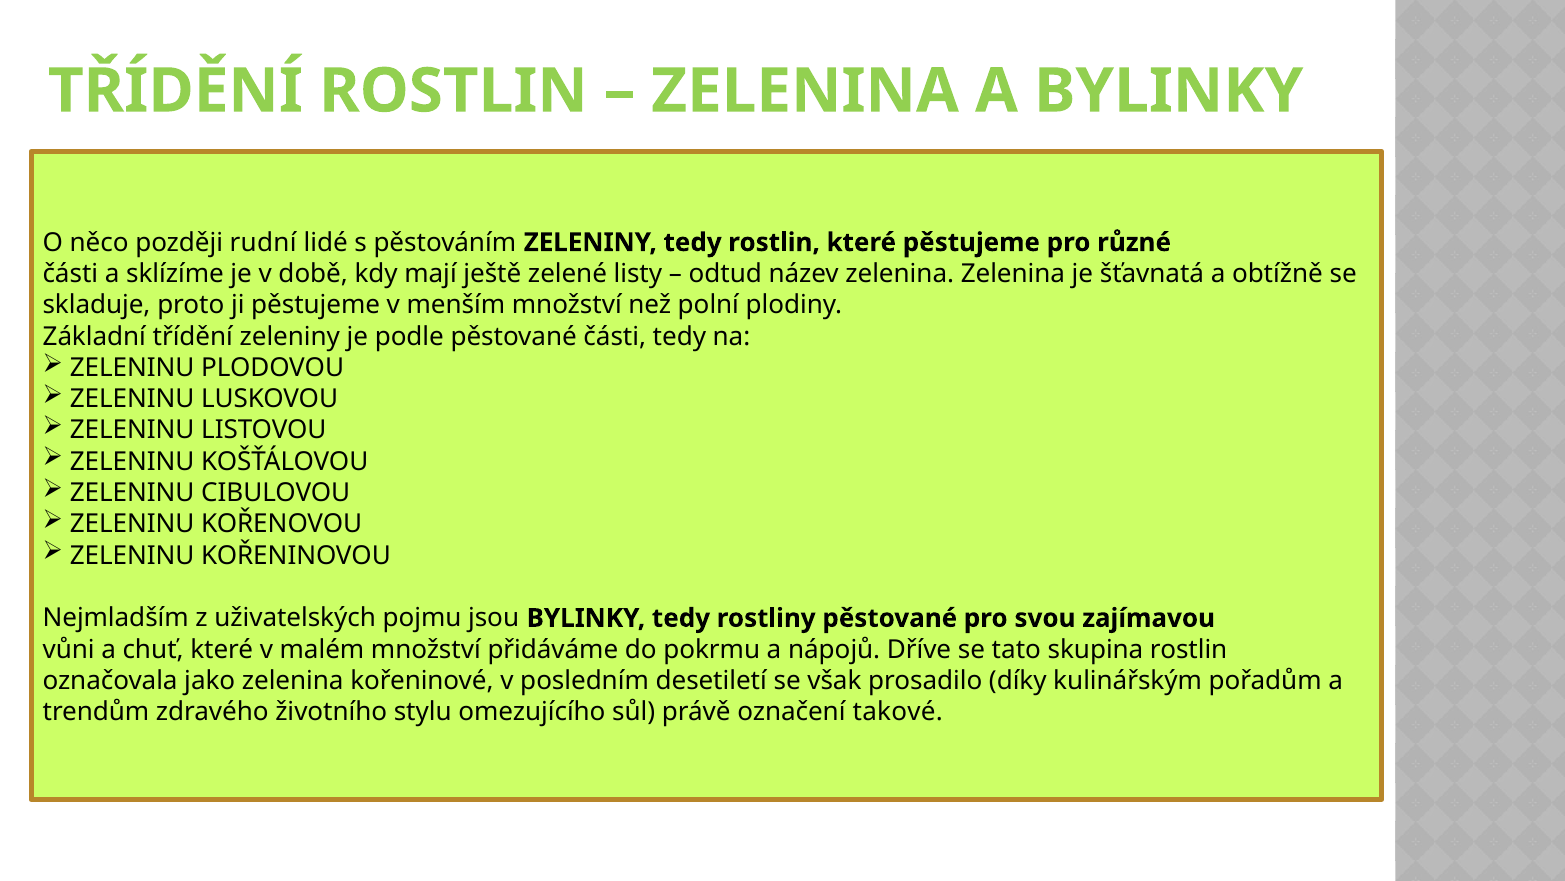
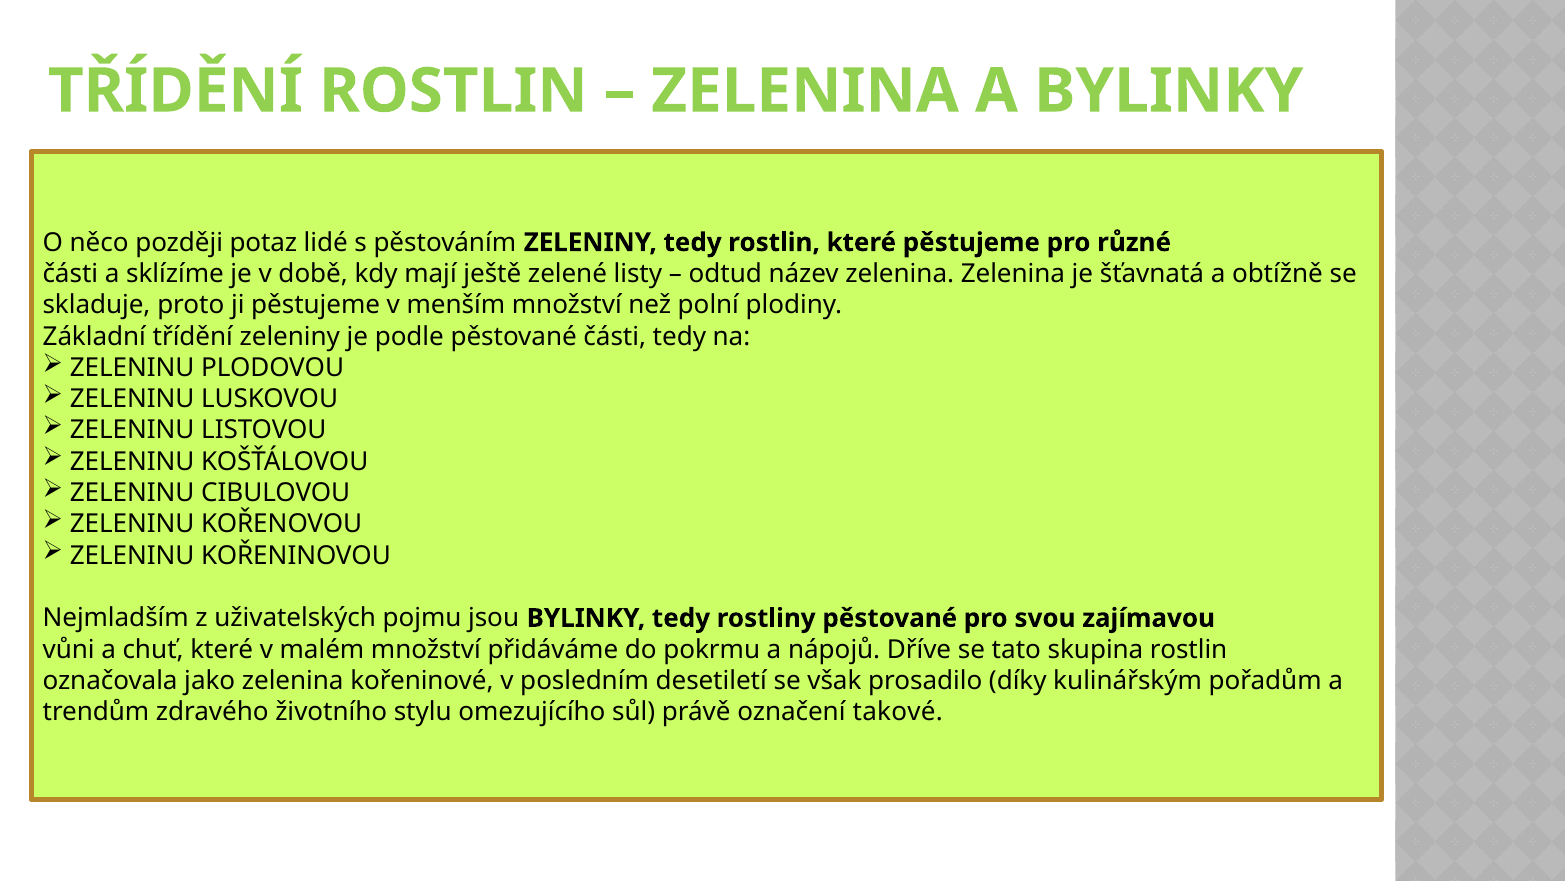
rudní: rudní -> potaz (263, 242)
